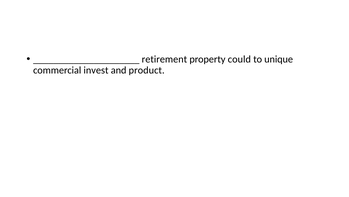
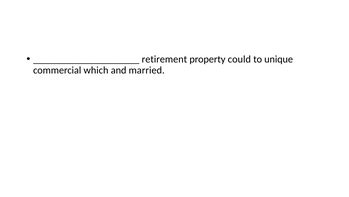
invest: invest -> which (96, 70)
product: product -> married (147, 70)
